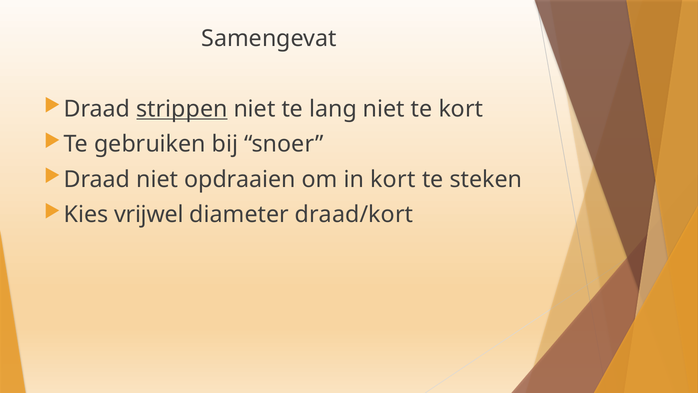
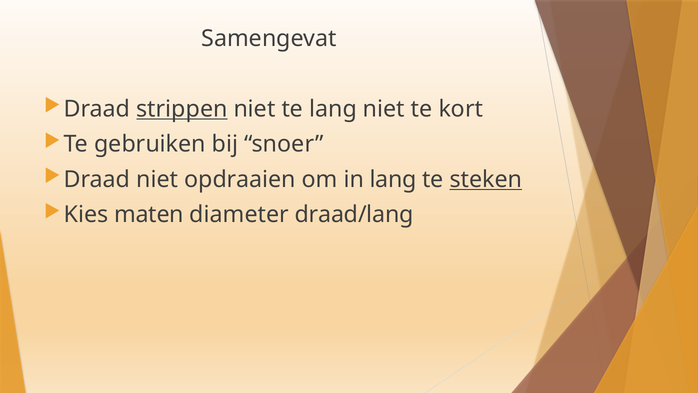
in kort: kort -> lang (393, 179)
steken underline: none -> present (486, 179)
vrijwel: vrijwel -> maten (149, 215)
draad/kort: draad/kort -> draad/lang (354, 215)
